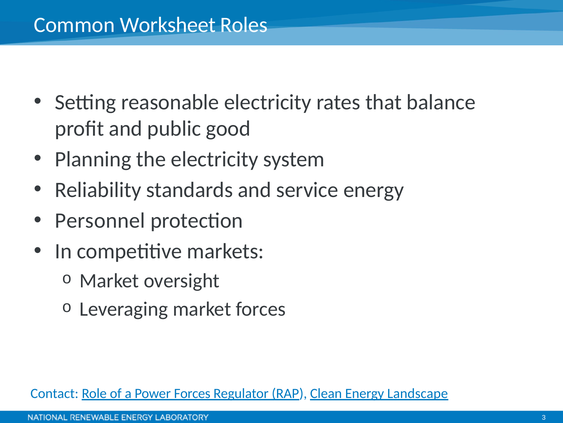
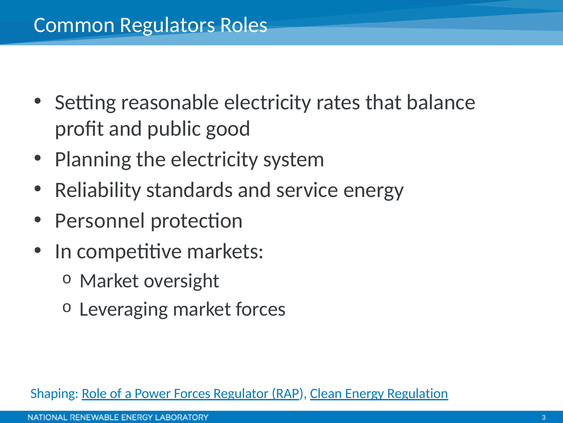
Worksheet: Worksheet -> Regulators (168, 25)
Contact: Contact -> Shaping (55, 393)
Landscape: Landscape -> Regulation (418, 393)
